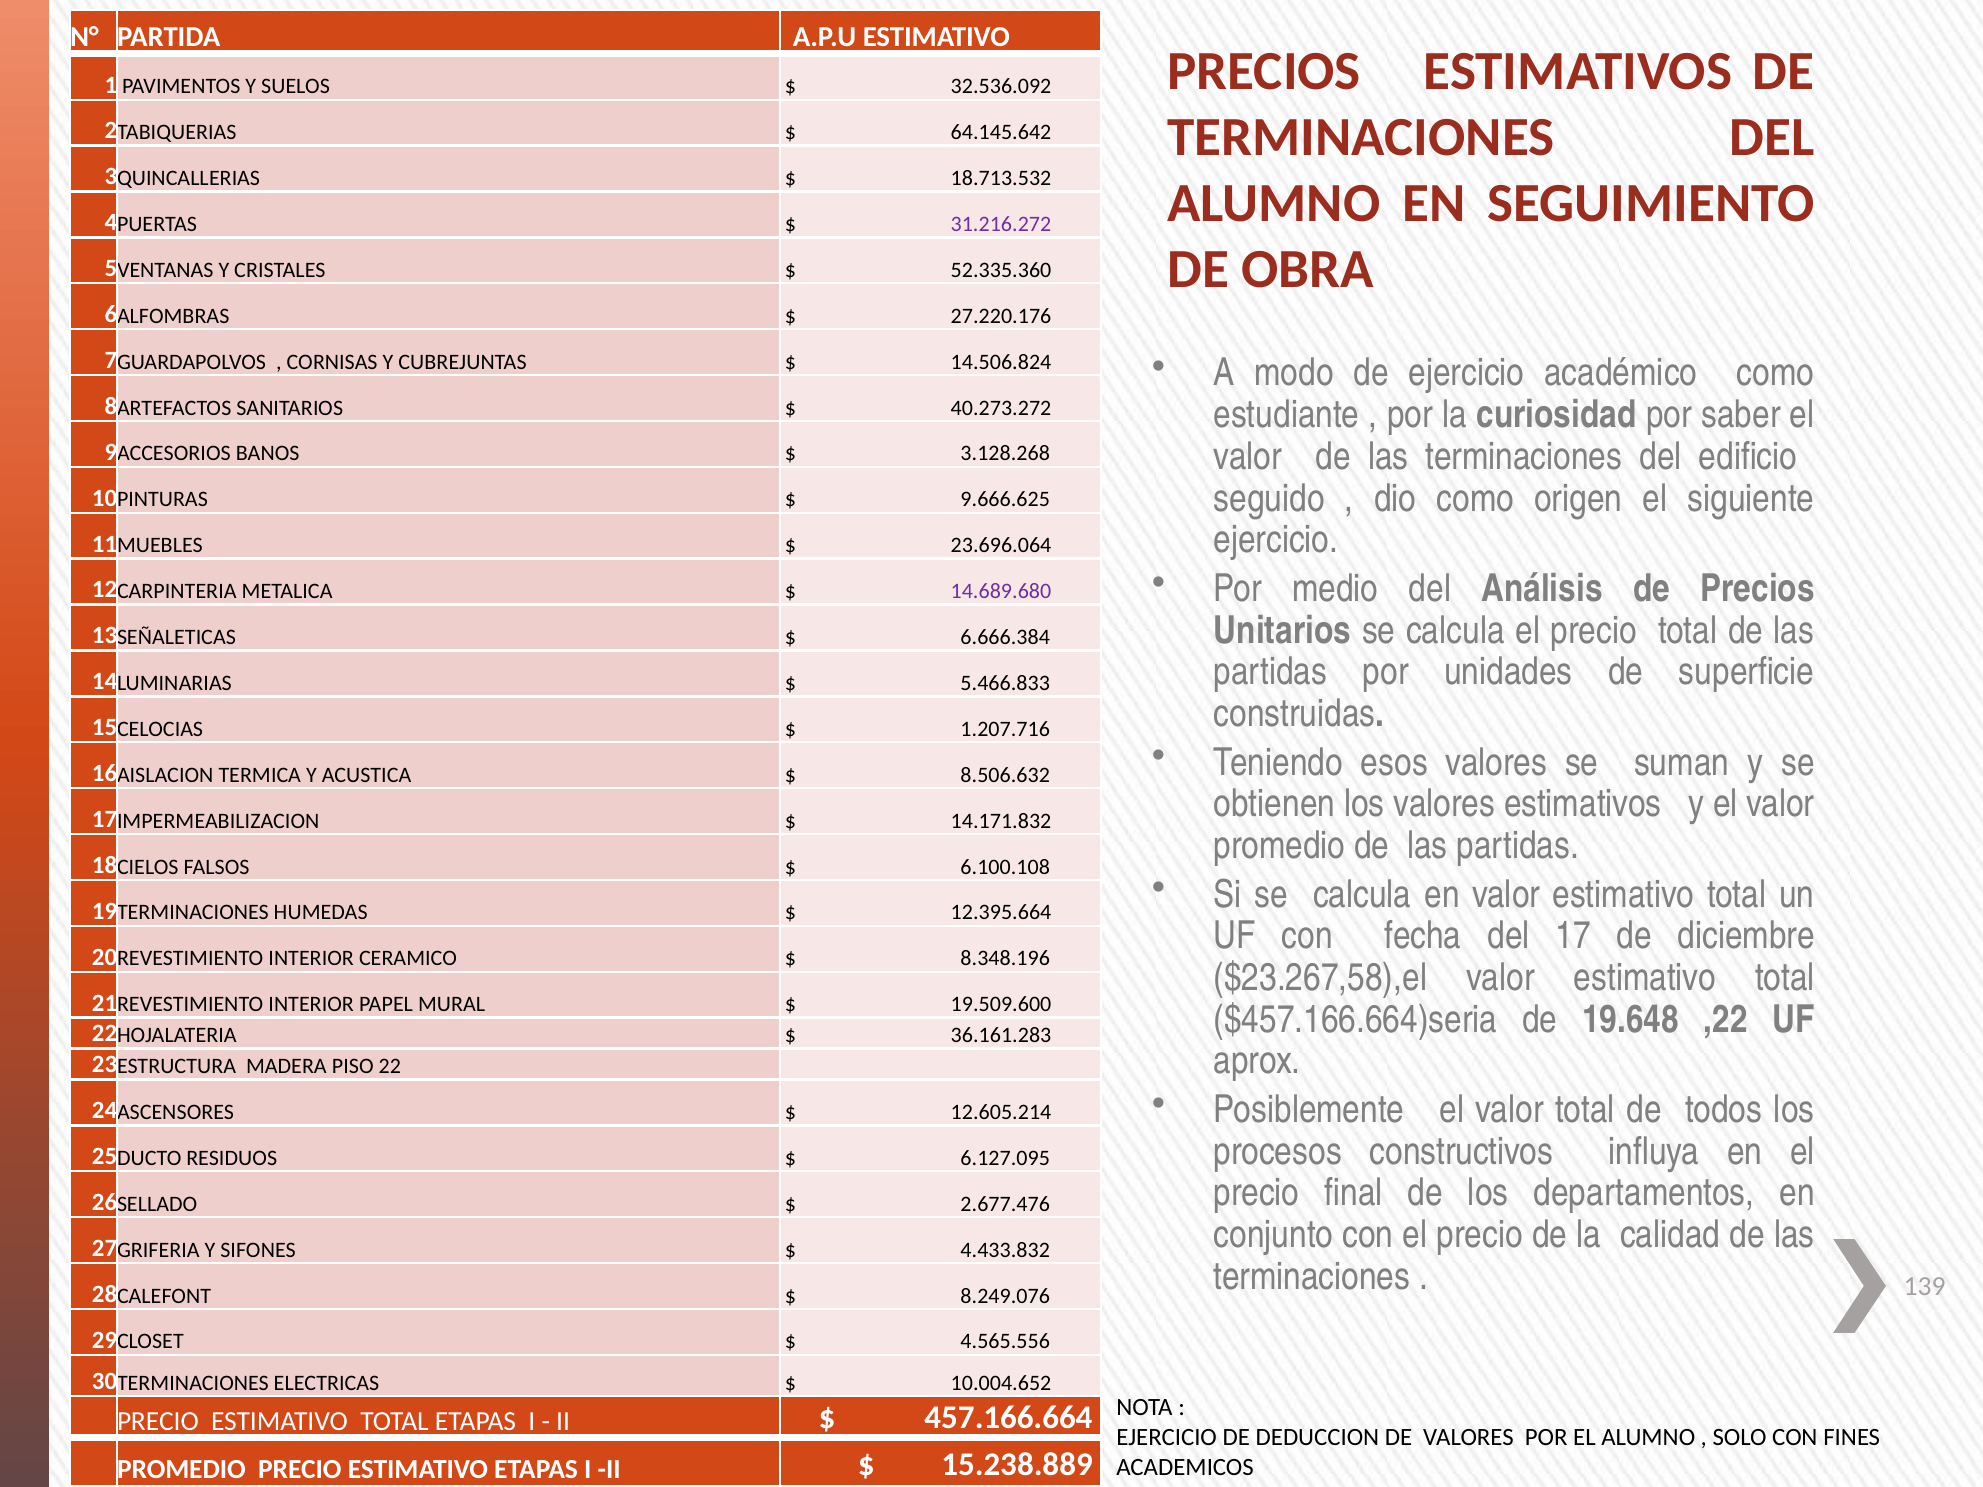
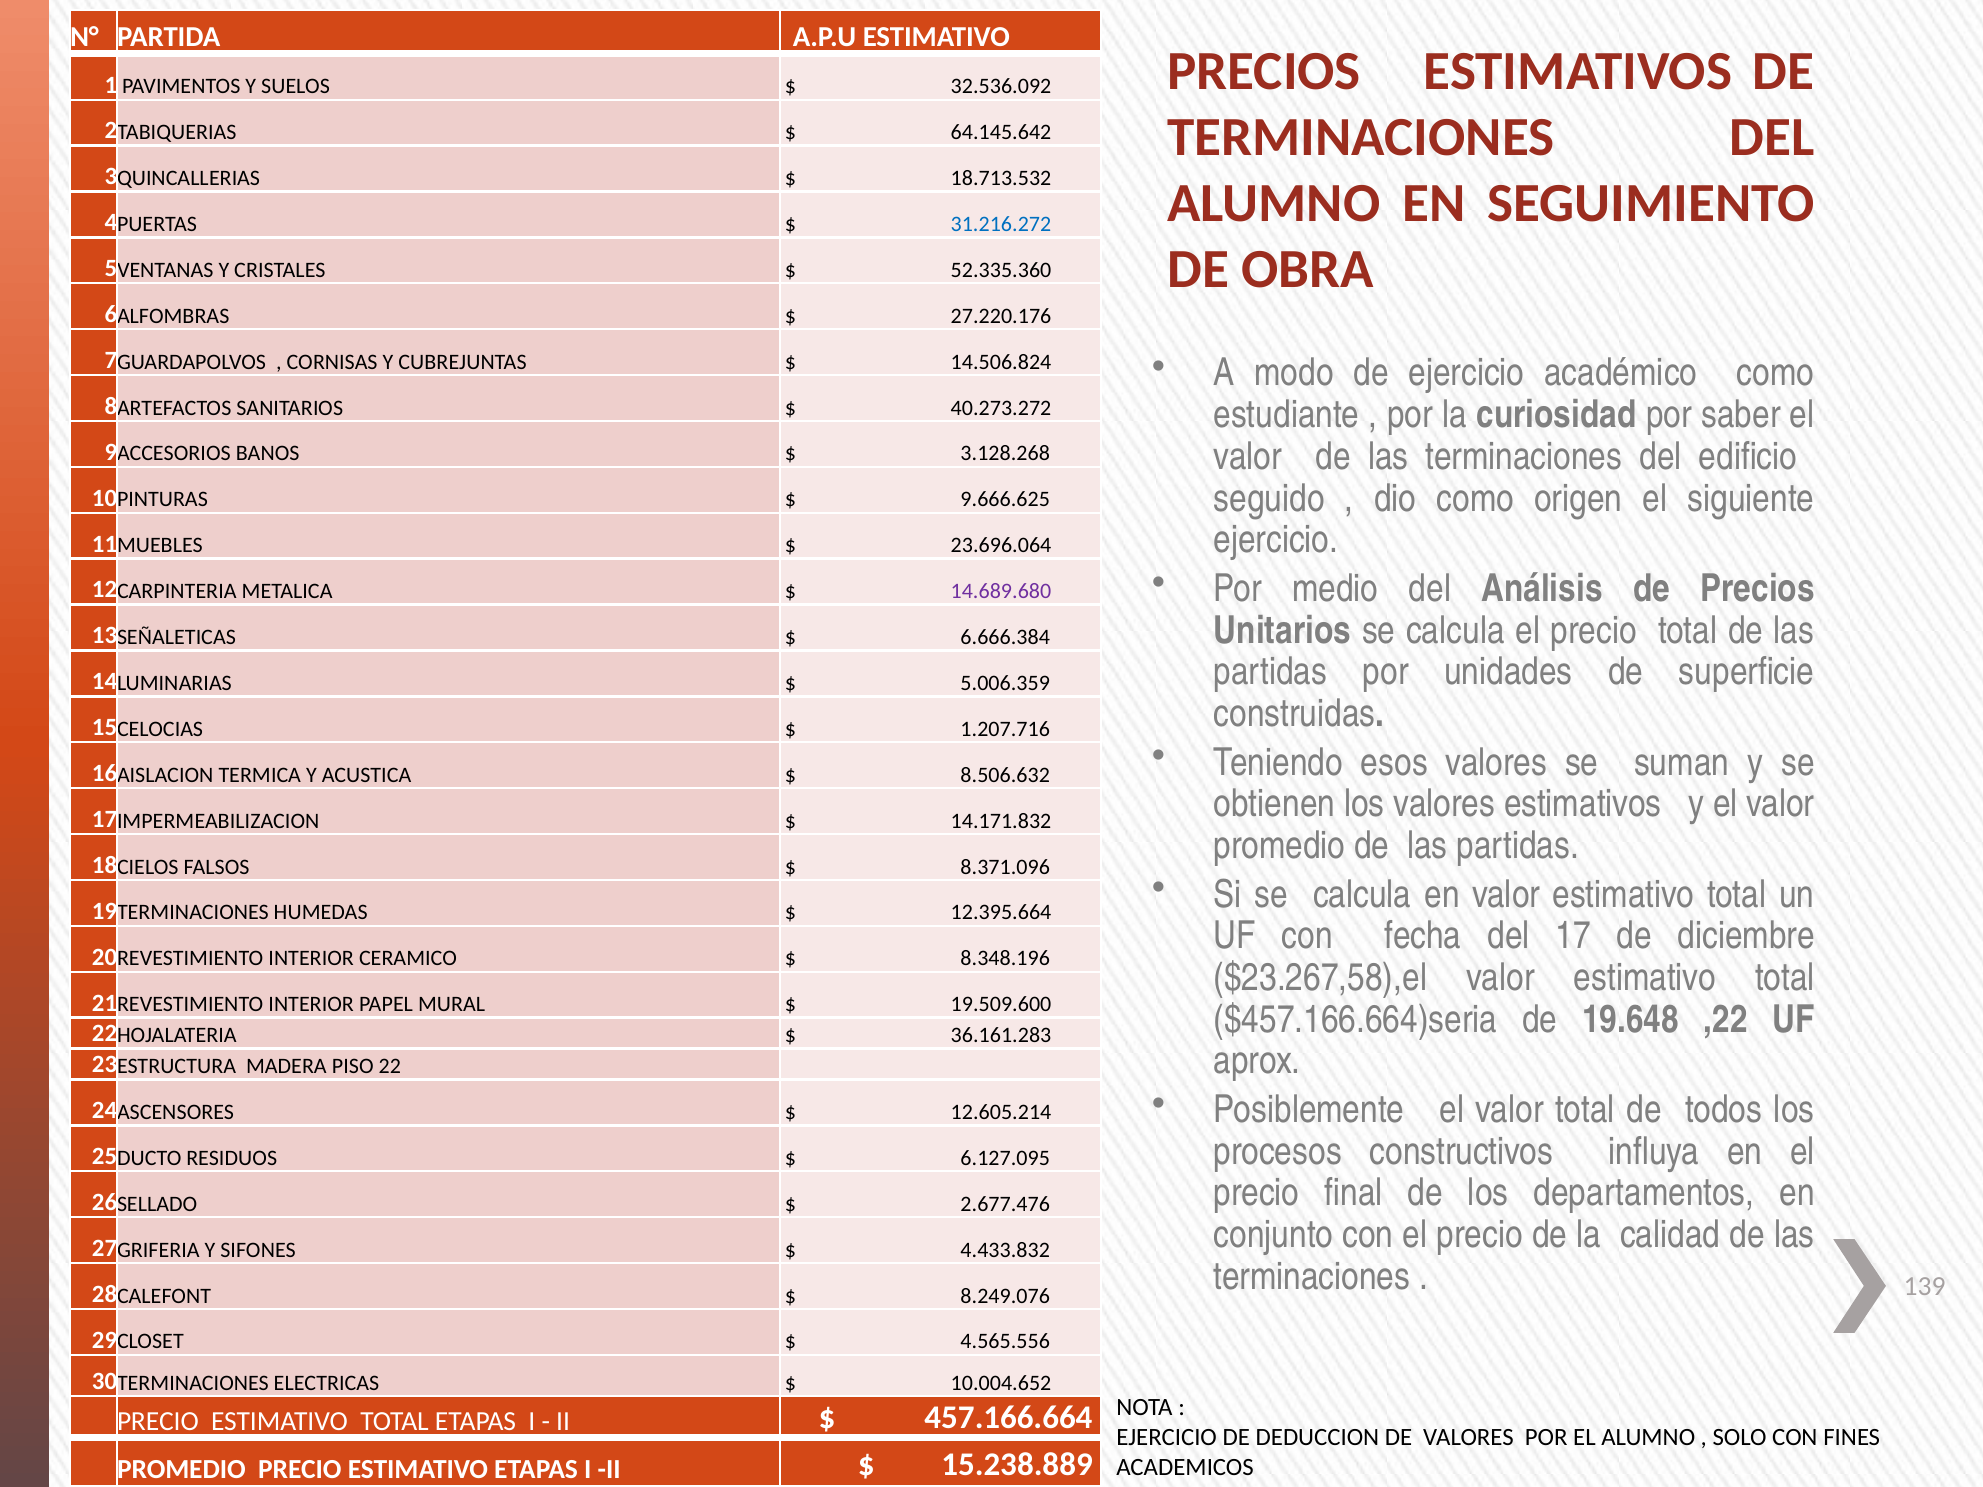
31.216.272 colour: purple -> blue (1001, 224)
5.466.833: 5.466.833 -> 5.006.359 (1005, 683)
6.100.108: 6.100.108 -> 8.371.096 (1005, 867)
